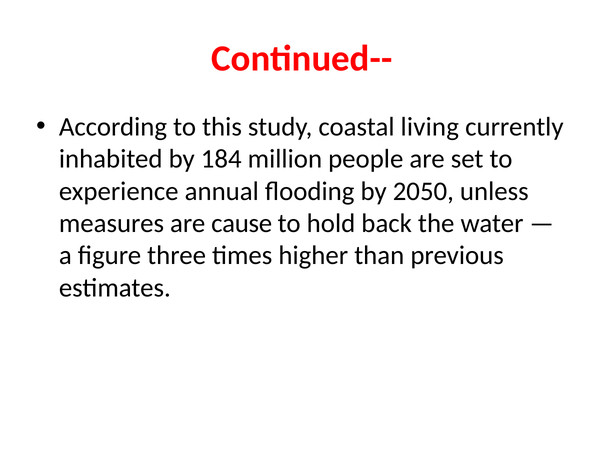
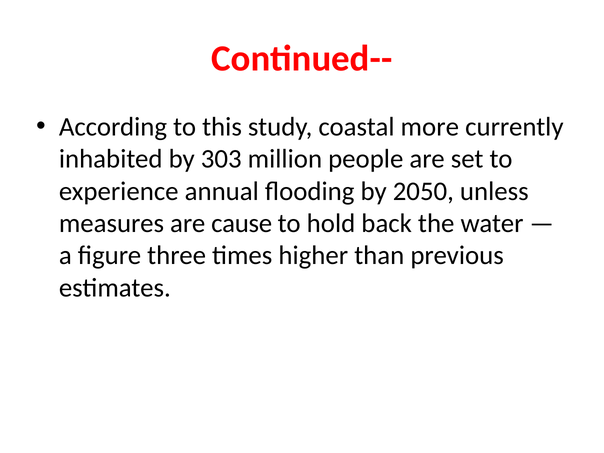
living: living -> more (430, 127)
184: 184 -> 303 (221, 159)
